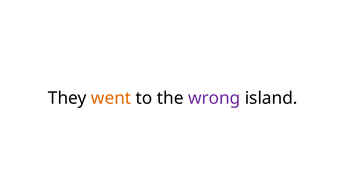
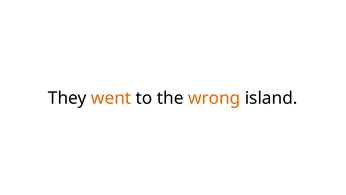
wrong colour: purple -> orange (214, 98)
